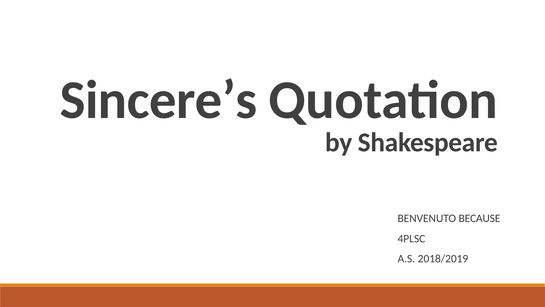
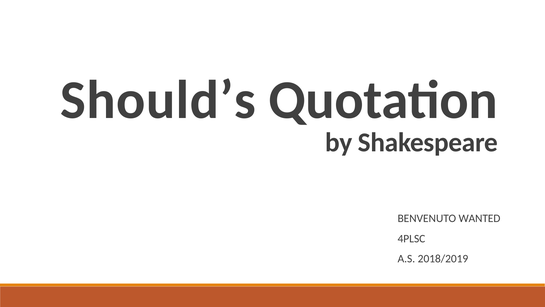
Sincere’s: Sincere’s -> Should’s (158, 100)
BECAUSE: BECAUSE -> WANTED (479, 218)
